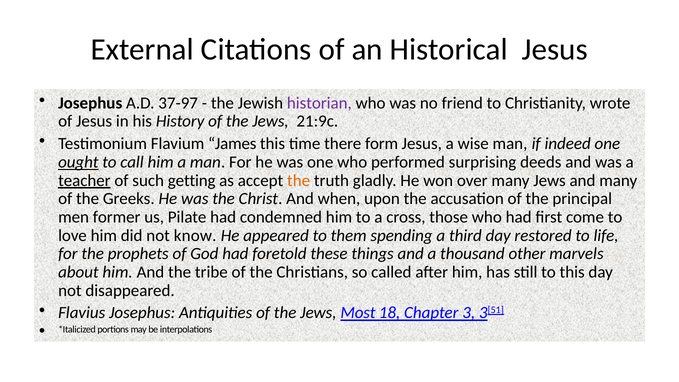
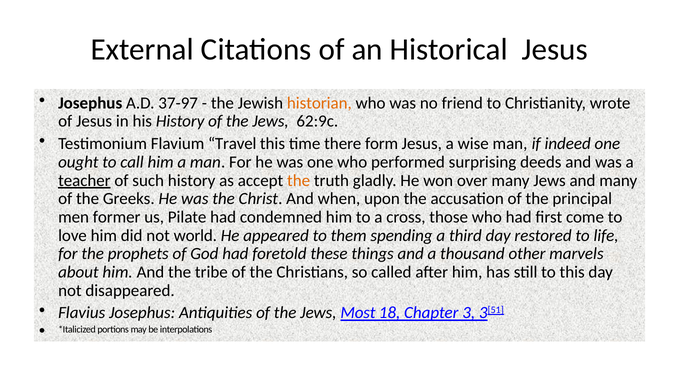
historian colour: purple -> orange (319, 103)
21:9c: 21:9c -> 62:9c (317, 121)
James: James -> Travel (232, 144)
ought underline: present -> none (78, 162)
such getting: getting -> history (192, 180)
know: know -> world (195, 235)
